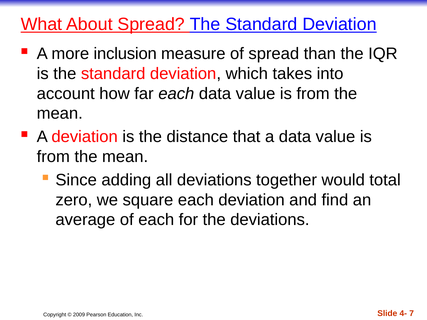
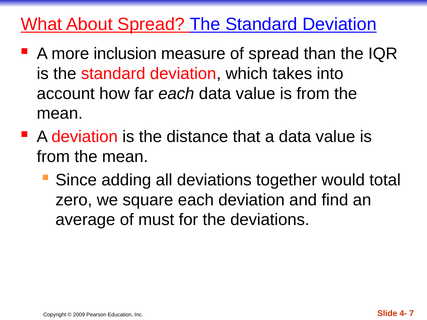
of each: each -> must (156, 220)
